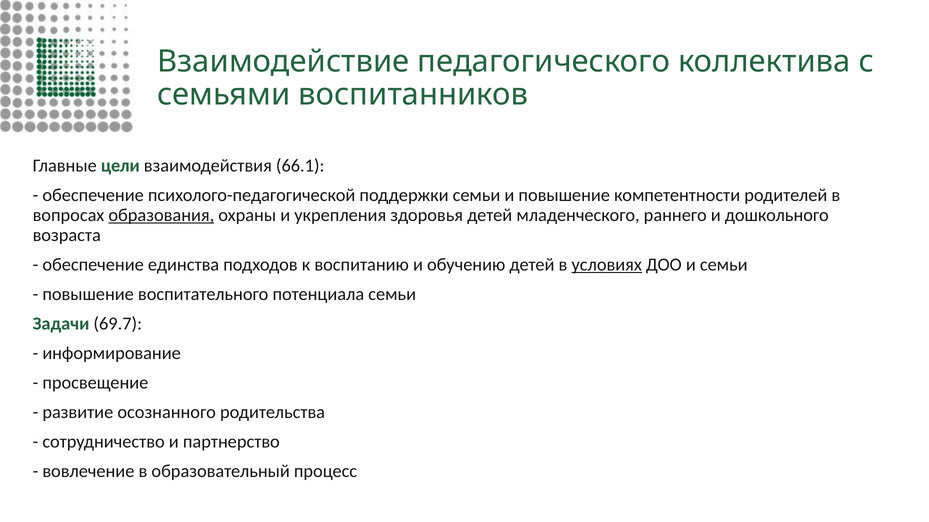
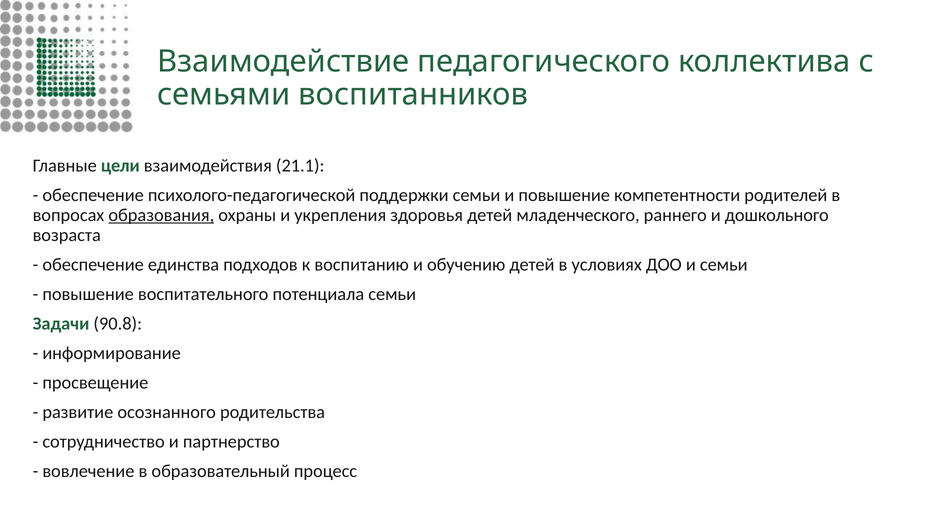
66.1: 66.1 -> 21.1 (300, 166)
условиях underline: present -> none (607, 265)
69.7: 69.7 -> 90.8 (118, 324)
